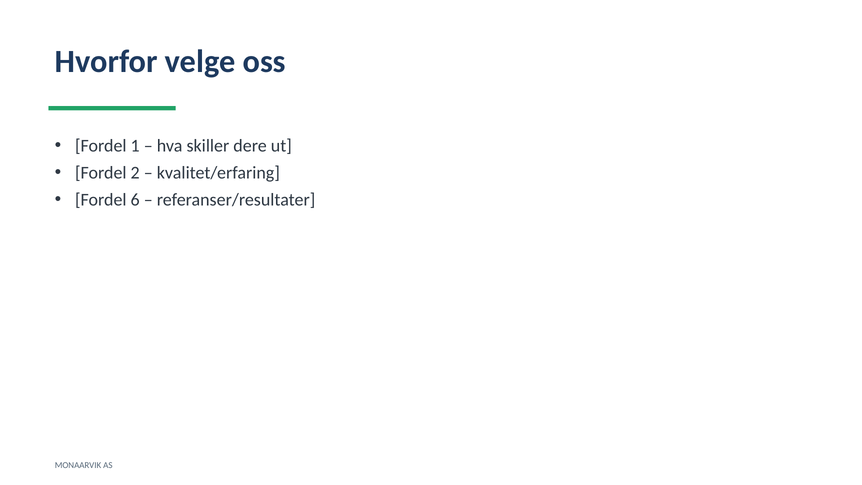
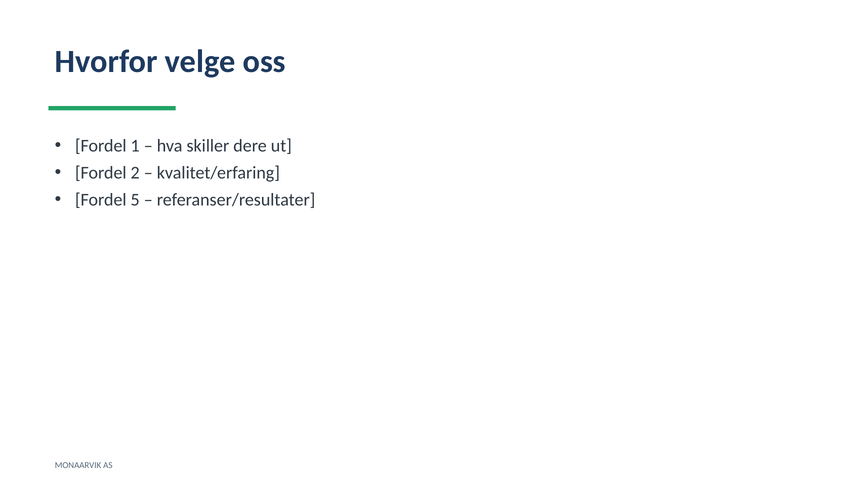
6: 6 -> 5 (135, 200)
